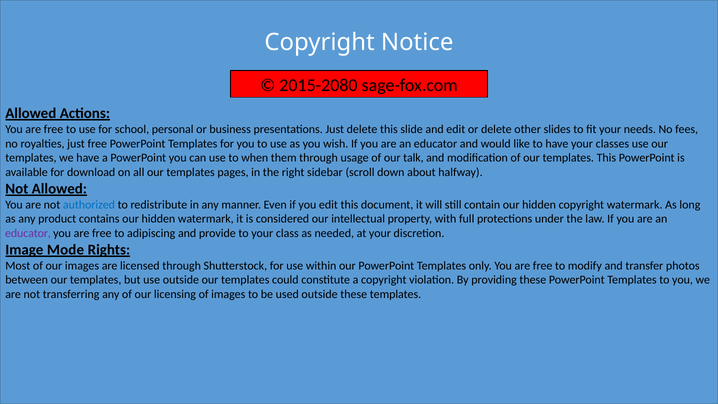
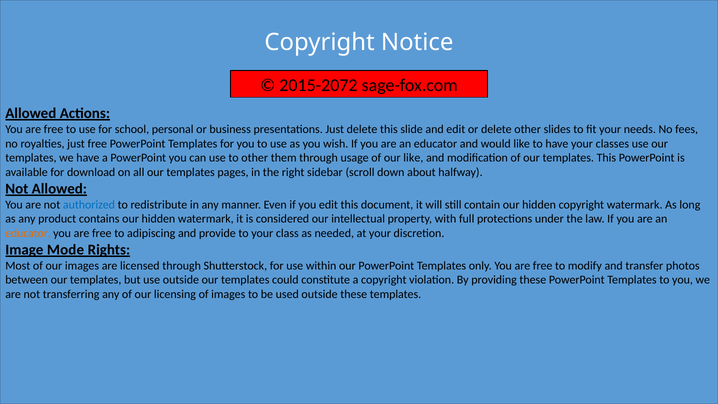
2015-2080: 2015-2080 -> 2015-2072 (318, 85)
to when: when -> other (255, 158)
our talk: talk -> like (413, 158)
educator colour: purple -> orange (28, 233)
